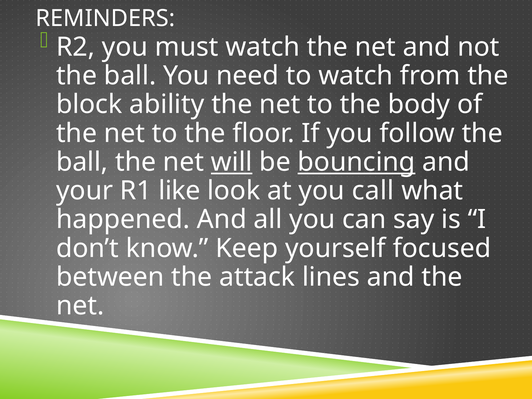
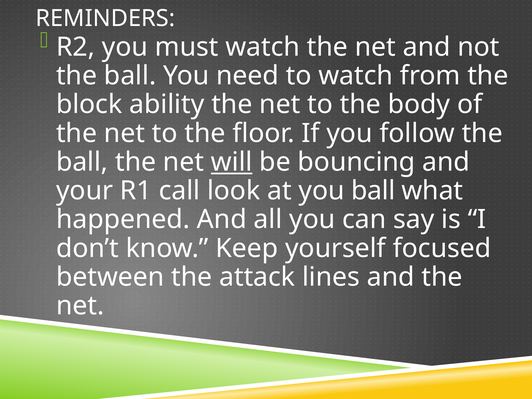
bouncing underline: present -> none (356, 162)
like: like -> call (179, 191)
you call: call -> ball (373, 191)
